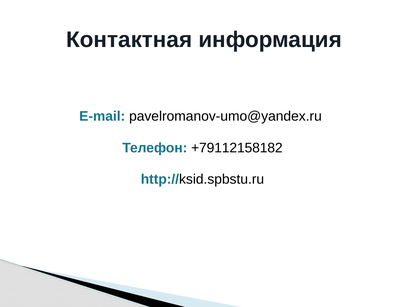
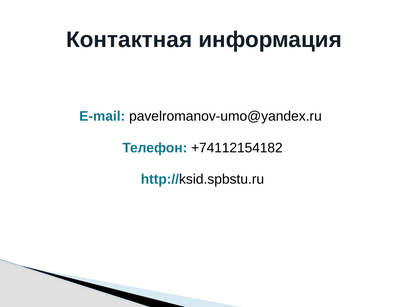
+79112158182: +79112158182 -> +74112154182 (237, 148)
